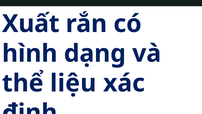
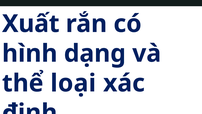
liệu: liệu -> loại (73, 83)
